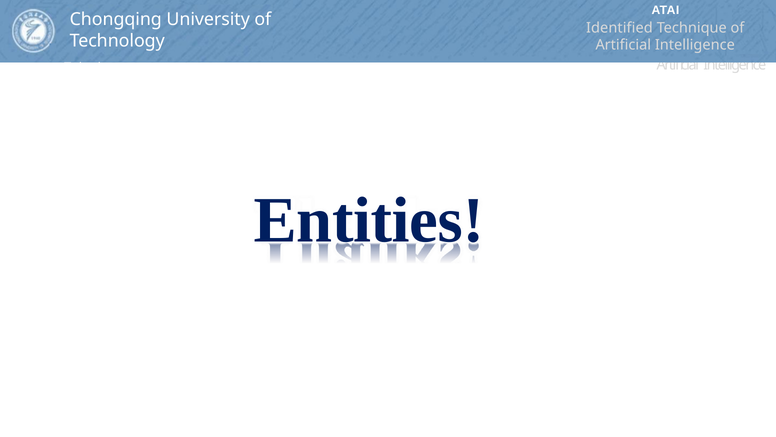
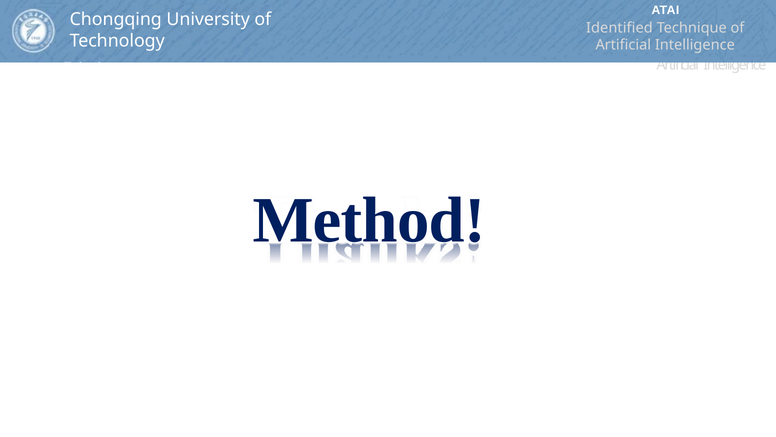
Entities: Entities -> Method (369, 220)
